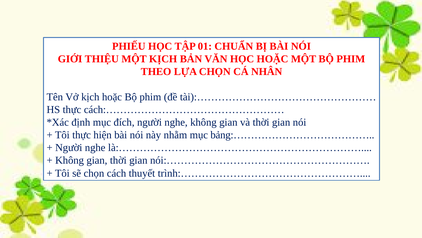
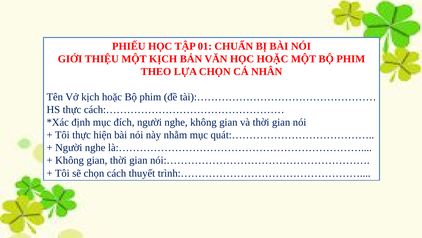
bảng:…………………………………: bảng:………………………………… -> quát:………………………………… (292, 135)
